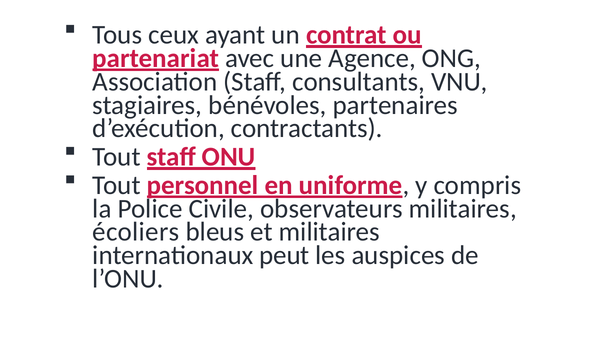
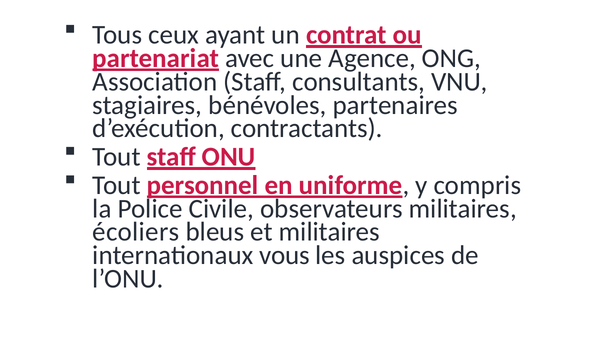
peut: peut -> vous (284, 255)
